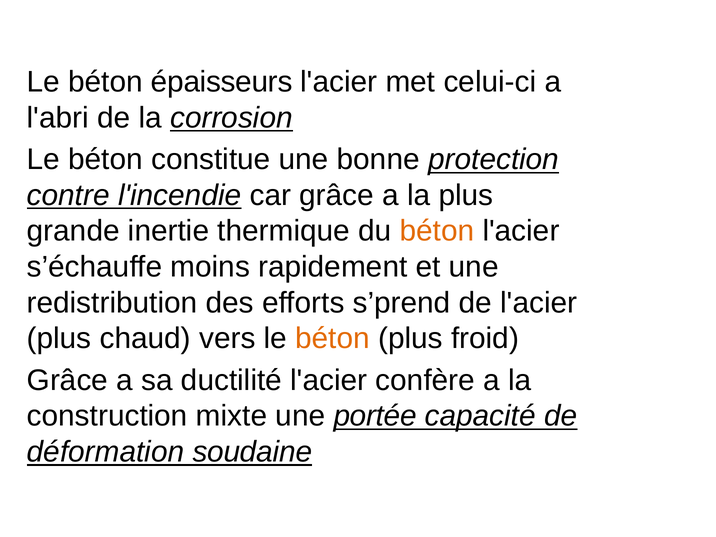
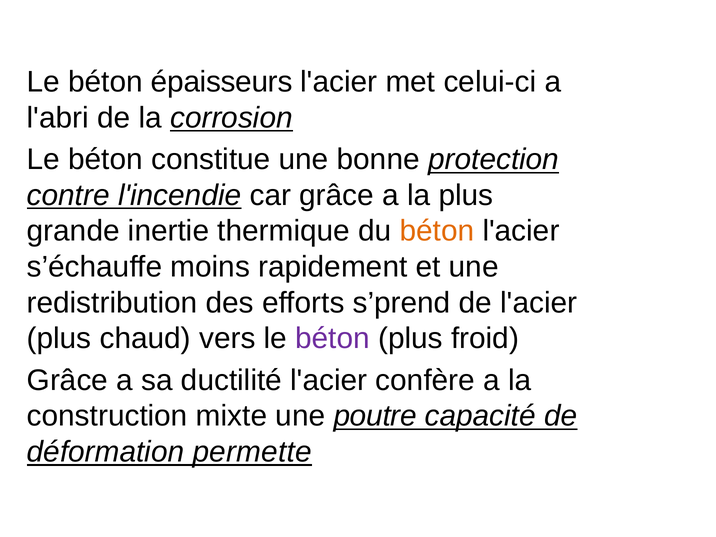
béton colour: orange -> purple (333, 339)
portée: portée -> poutre (375, 416)
soudaine: soudaine -> permette (252, 452)
